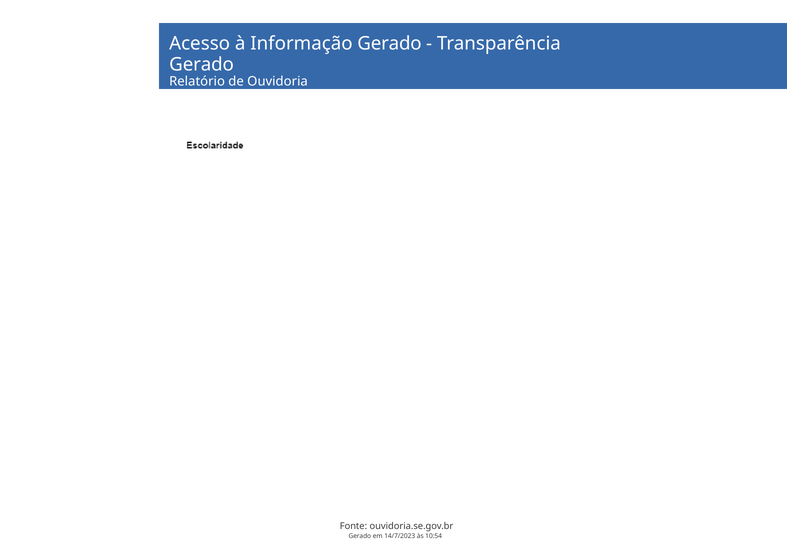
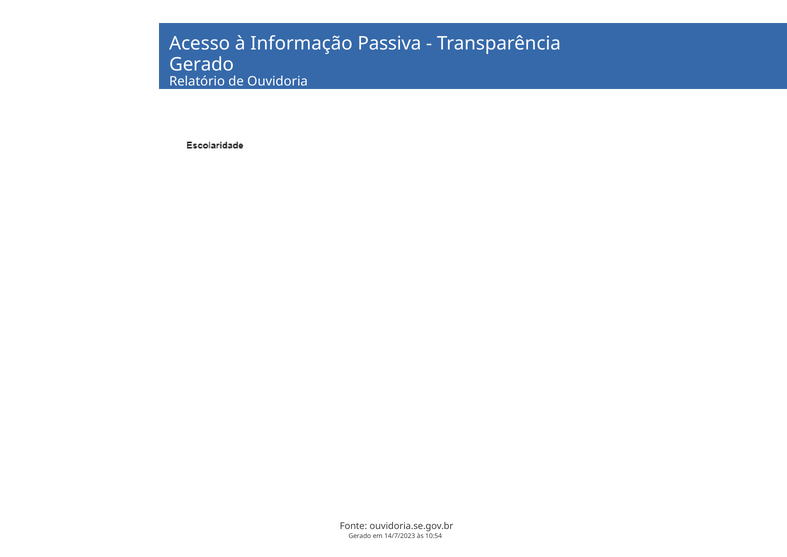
Informação Gerado: Gerado -> Passiva (389, 43)
